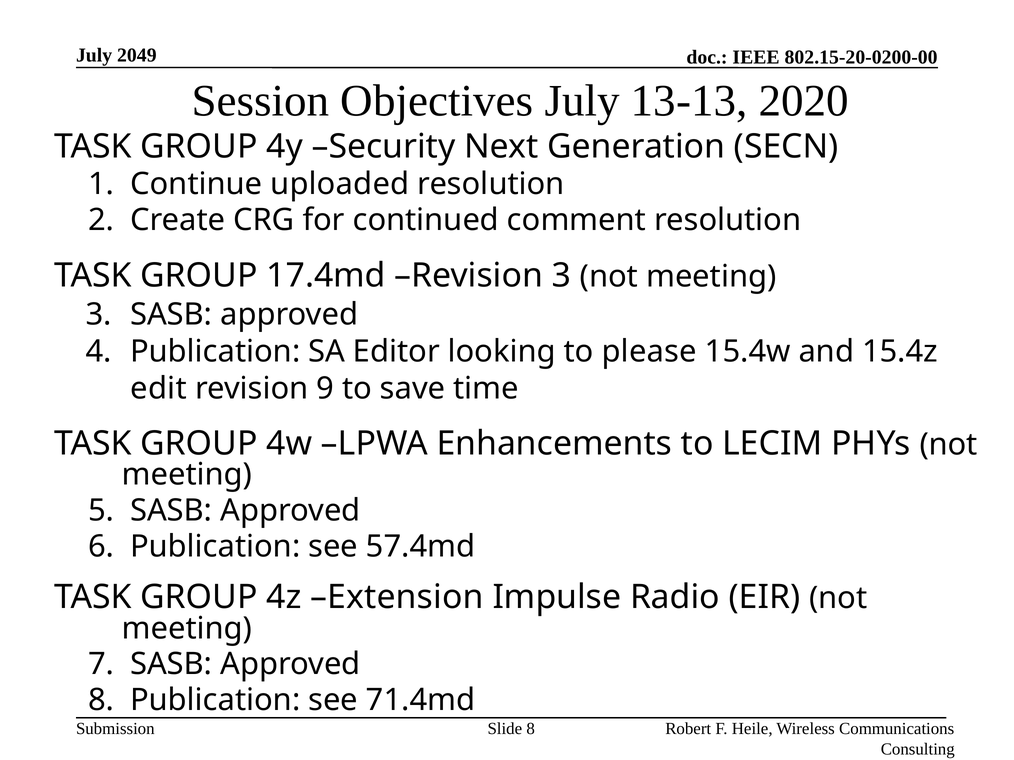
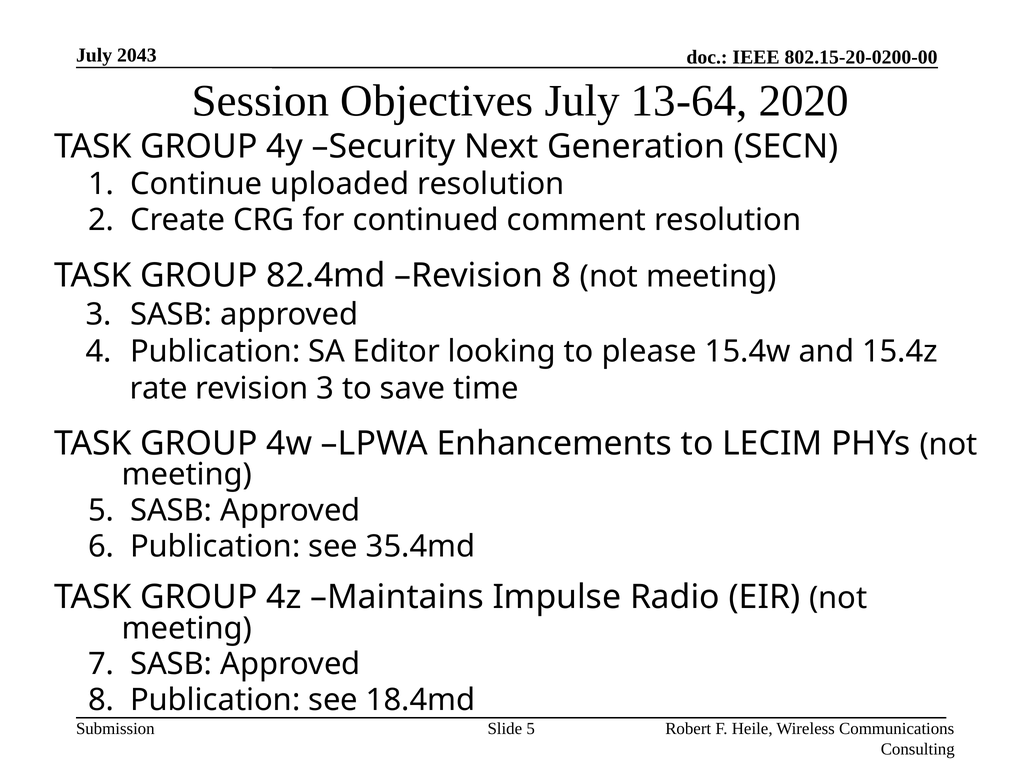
2049: 2049 -> 2043 (137, 55)
13-13: 13-13 -> 13-64 (689, 101)
17.4md: 17.4md -> 82.4md (326, 276)
Revision 3: 3 -> 8 (561, 276)
edit: edit -> rate (159, 389)
revision 9: 9 -> 3 (325, 389)
57.4md: 57.4md -> 35.4md (421, 547)
Extension: Extension -> Maintains (397, 598)
71.4md: 71.4md -> 18.4md (421, 701)
Slide 8: 8 -> 5 (531, 729)
